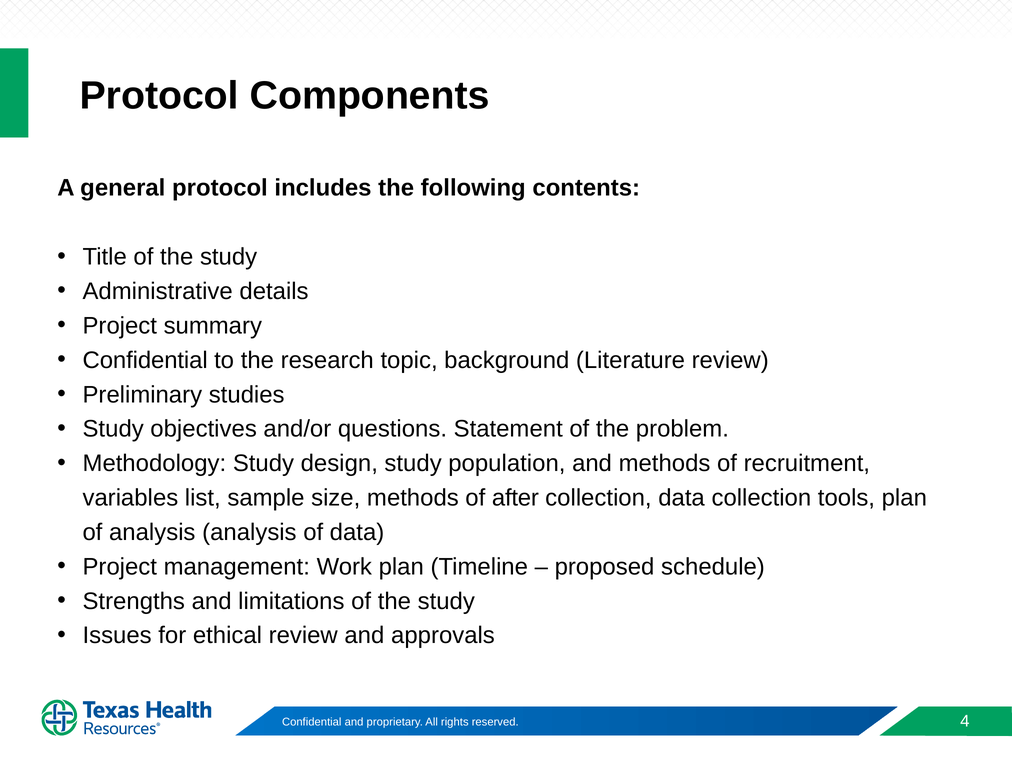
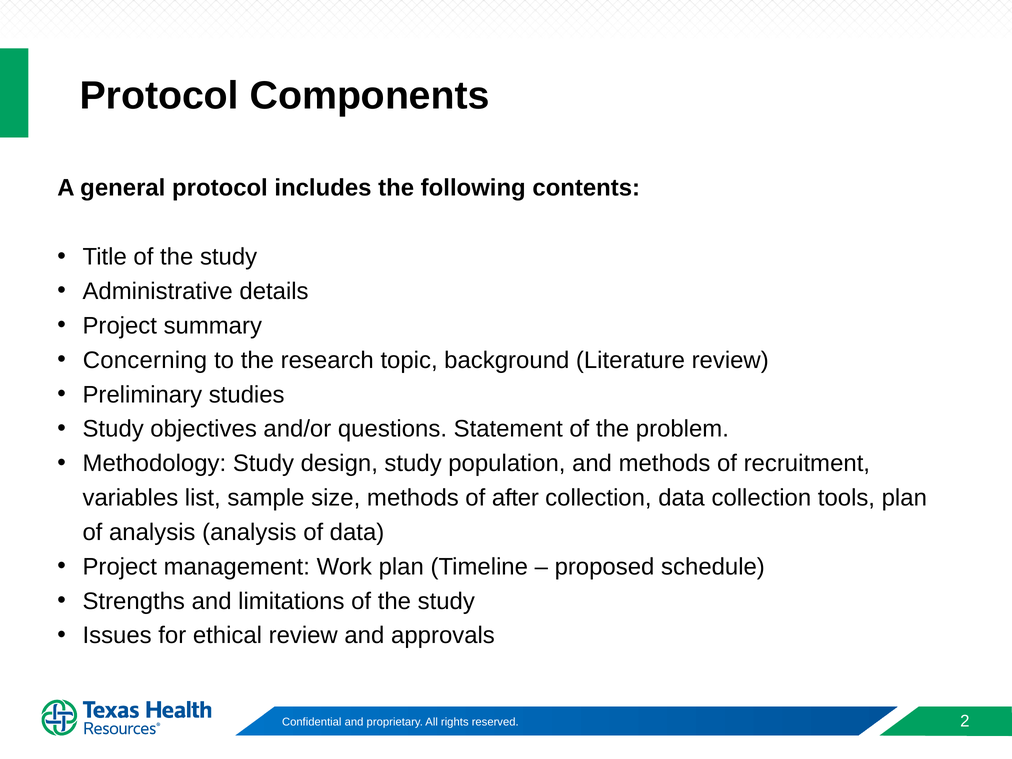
Confidential: Confidential -> Concerning (145, 360)
4: 4 -> 2 (965, 721)
